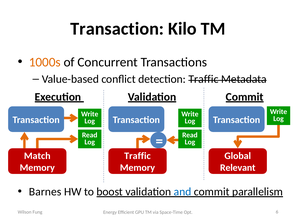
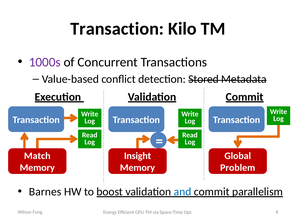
1000s colour: orange -> purple (45, 62)
detection Traffic: Traffic -> Stored (204, 79)
Traffic: Traffic -> Insight (138, 156)
Relevant: Relevant -> Problem (238, 168)
